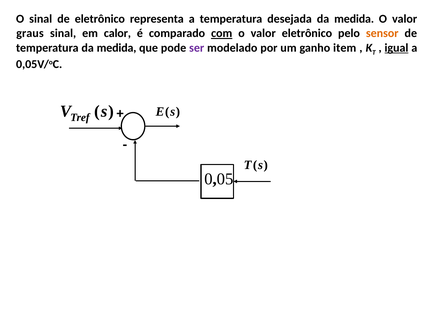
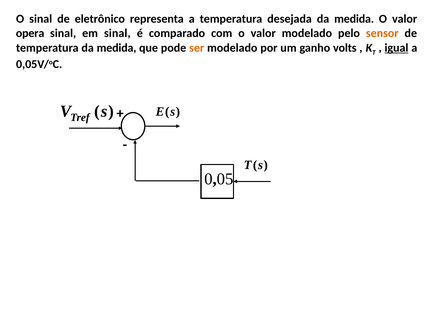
graus: graus -> opera (30, 33)
em calor: calor -> sinal (117, 33)
com underline: present -> none (222, 33)
valor eletrônico: eletrônico -> modelado (307, 33)
ser colour: purple -> orange (197, 48)
item: item -> volts (345, 48)
